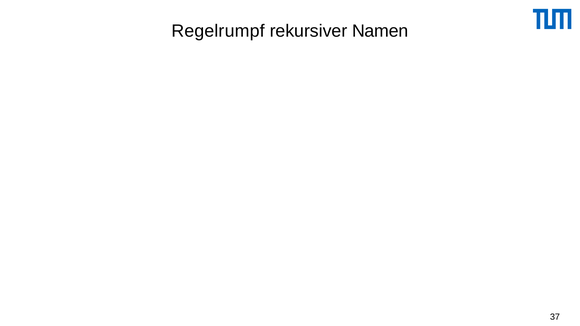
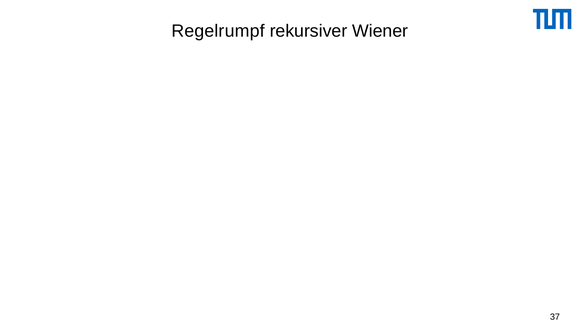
Namen: Namen -> Wiener (380, 31)
